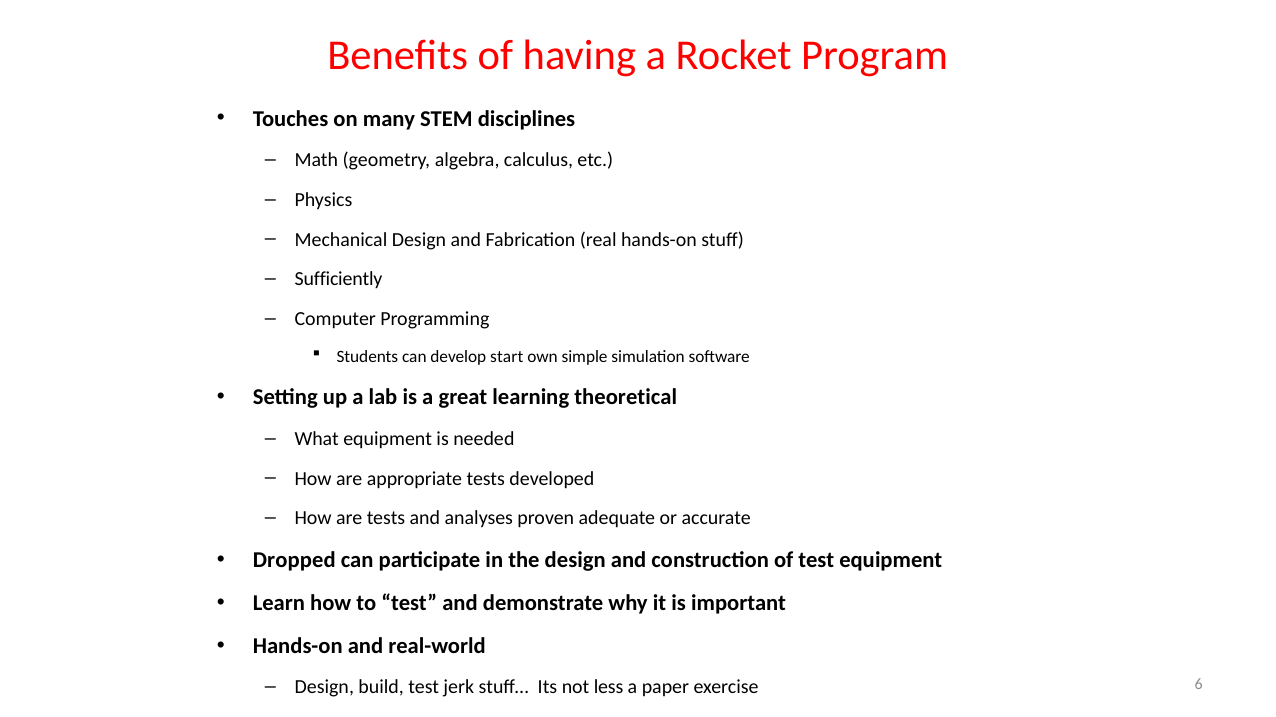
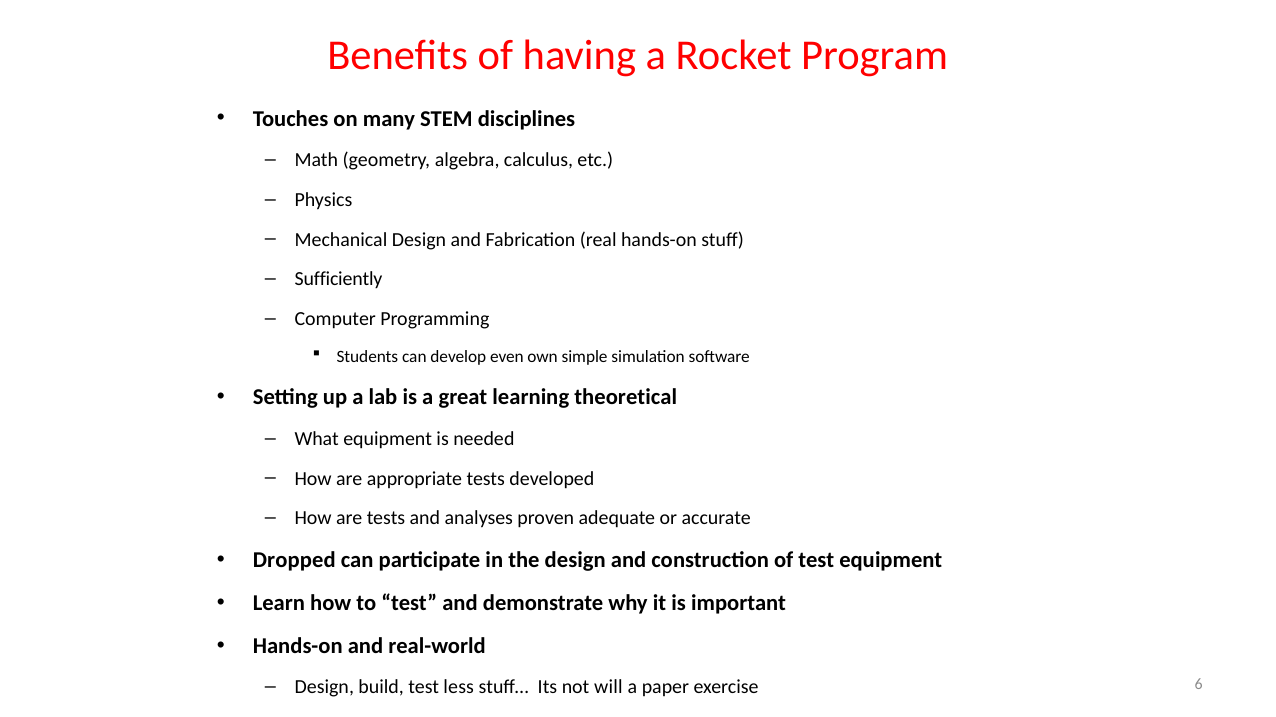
start: start -> even (507, 358)
jerk: jerk -> less (459, 688)
less: less -> will (608, 688)
